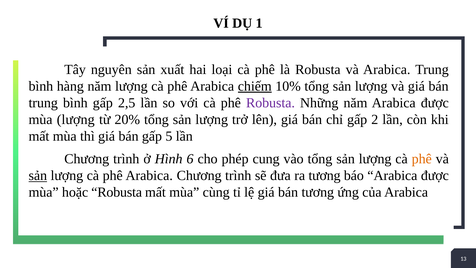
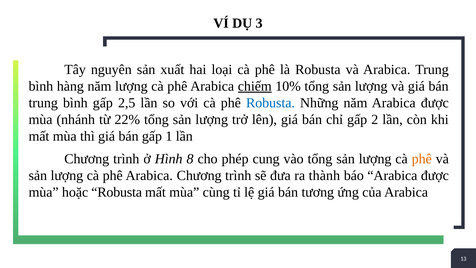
1: 1 -> 3 (259, 23)
Robusta colour: purple -> blue (270, 103)
mùa lượng: lượng -> nhánh (76, 120)
20%: 20% -> 22% (127, 120)
5: 5 -> 1 (169, 136)
6: 6 -> 8 (190, 159)
sản underline: present -> none (38, 175)
ra tương: tương -> thành (324, 175)
